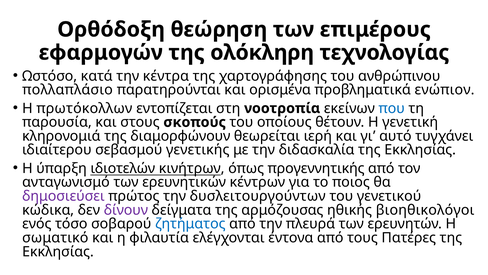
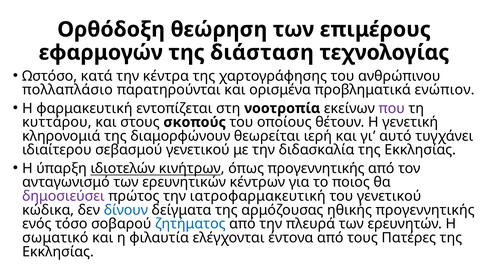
ολόκληρη: ολόκληρη -> διάσταση (262, 53)
πρωτόκολλων: πρωτόκολλων -> φαρμακευτική (84, 108)
που colour: blue -> purple (392, 108)
παρουσία: παρουσία -> κυττάρου (57, 122)
σεβασμού γενετικής: γενετικής -> γενετικού (198, 150)
δυσλειτουργούντων: δυσλειτουργούντων -> ιατροφαρμακευτική (258, 196)
δίνουν colour: purple -> blue (126, 210)
ηθικής βιοηθικολόγοι: βιοηθικολόγοι -> προγεννητικής (425, 210)
